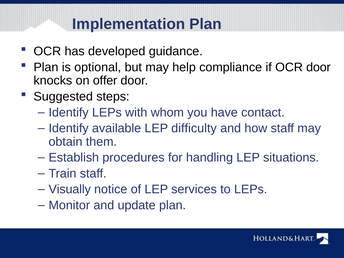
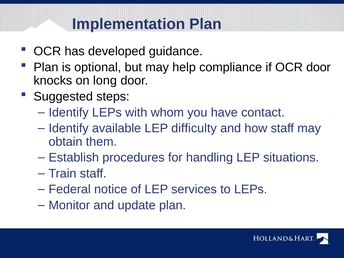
offer: offer -> long (105, 81)
Visually: Visually -> Federal (70, 189)
